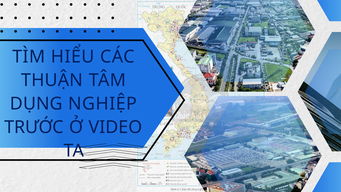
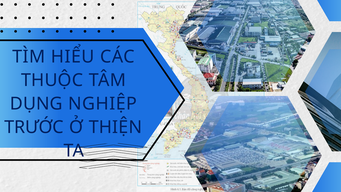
THUẬN: THUẬN -> THUỘC (52, 80)
VIDEO: VIDEO -> THIỆN (115, 127)
